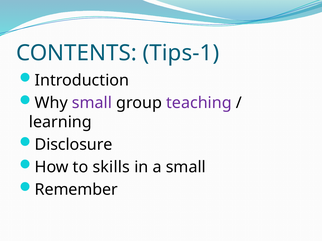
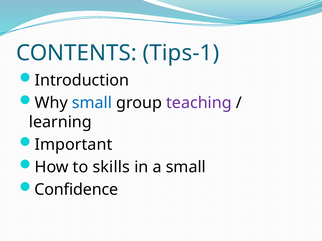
small colour: purple -> blue (92, 103)
Disclosure: Disclosure -> Important (73, 145)
Remember: Remember -> Confidence (76, 190)
